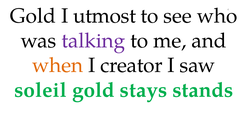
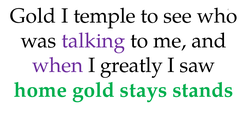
utmost: utmost -> temple (104, 16)
when colour: orange -> purple (58, 65)
creator: creator -> greatly (131, 65)
soleil: soleil -> home (41, 90)
